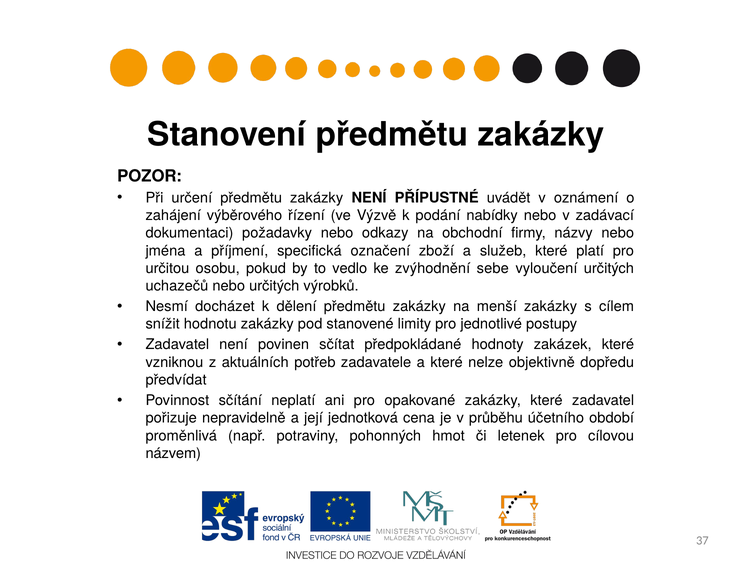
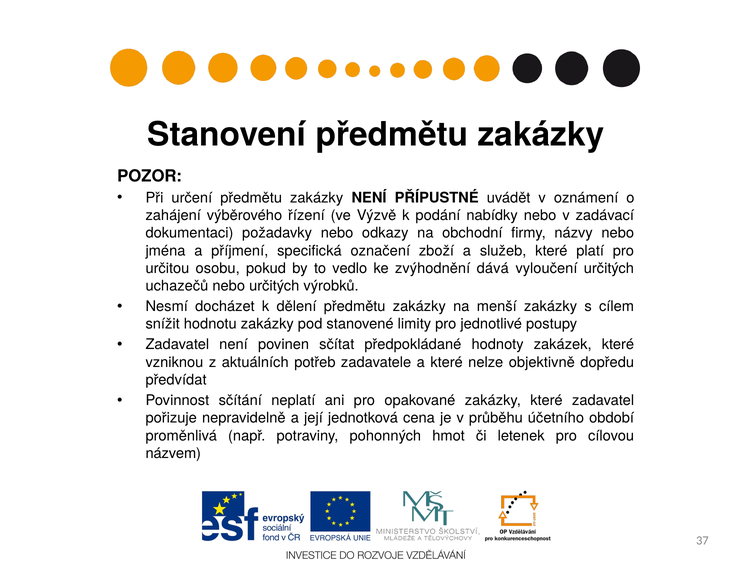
sebe: sebe -> dává (493, 268)
